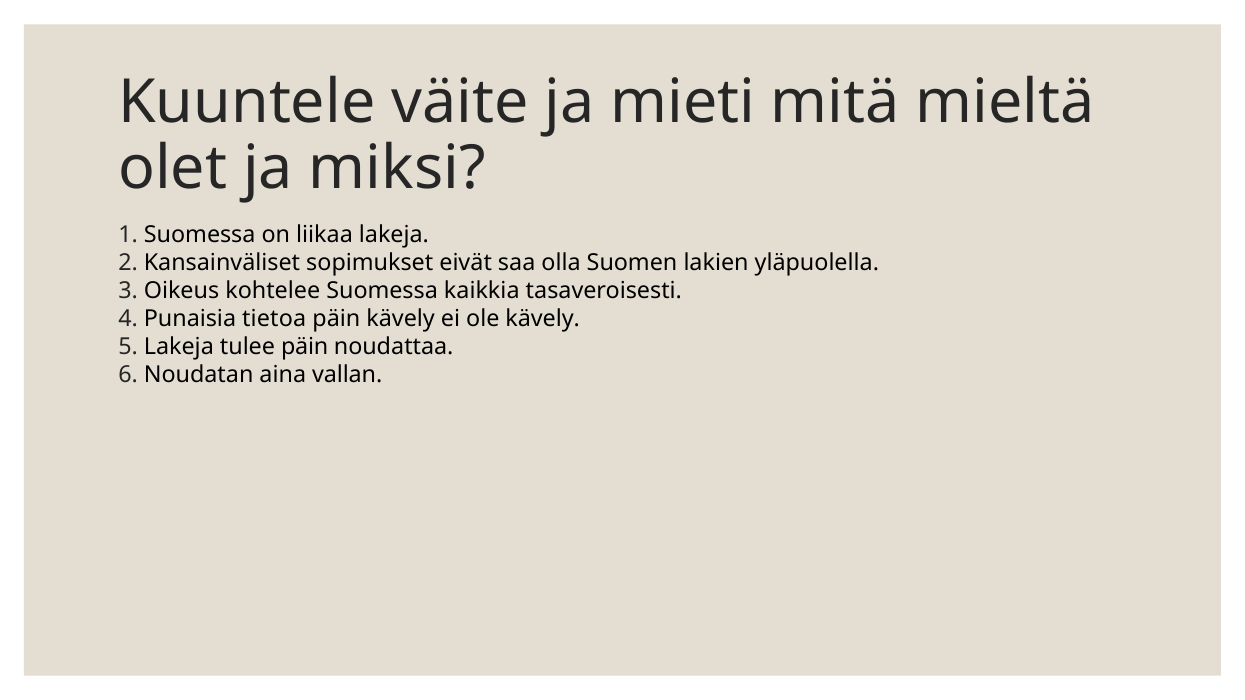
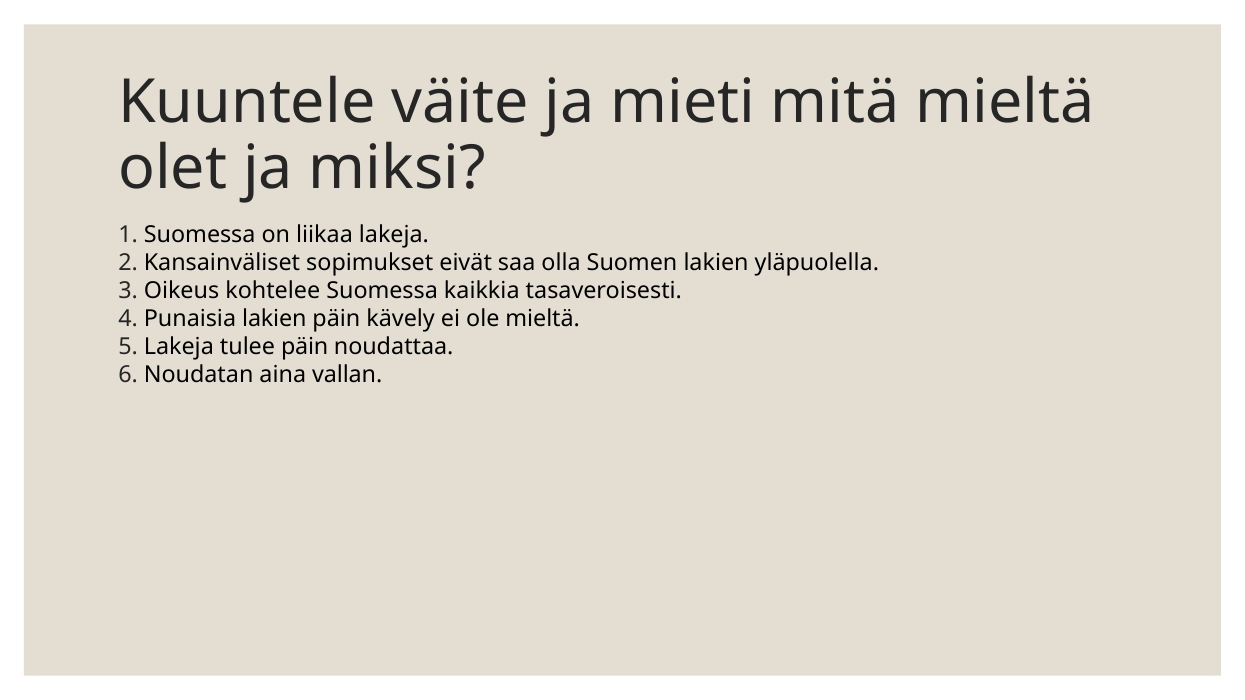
Punaisia tietoa: tietoa -> lakien (274, 319)
ole kävely: kävely -> mieltä (543, 319)
